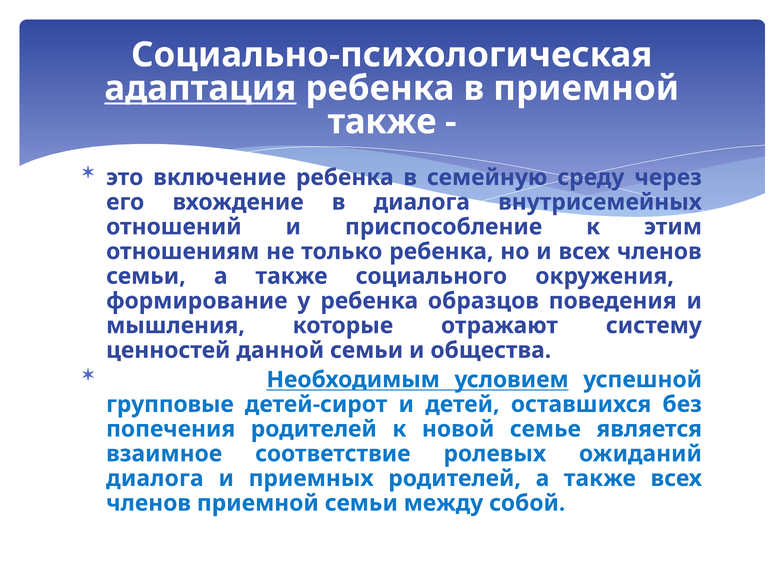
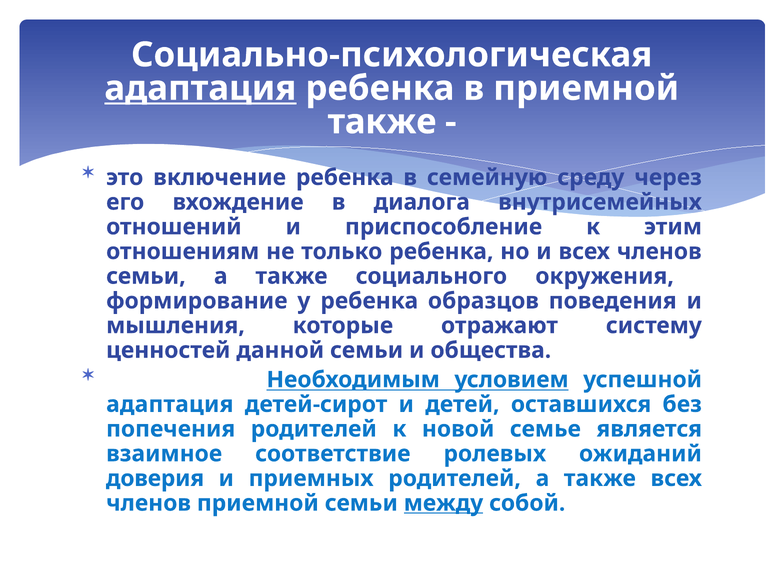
групповые: групповые -> адаптация (170, 404)
диалога: диалога -> доверия (155, 478)
между underline: none -> present (444, 503)
